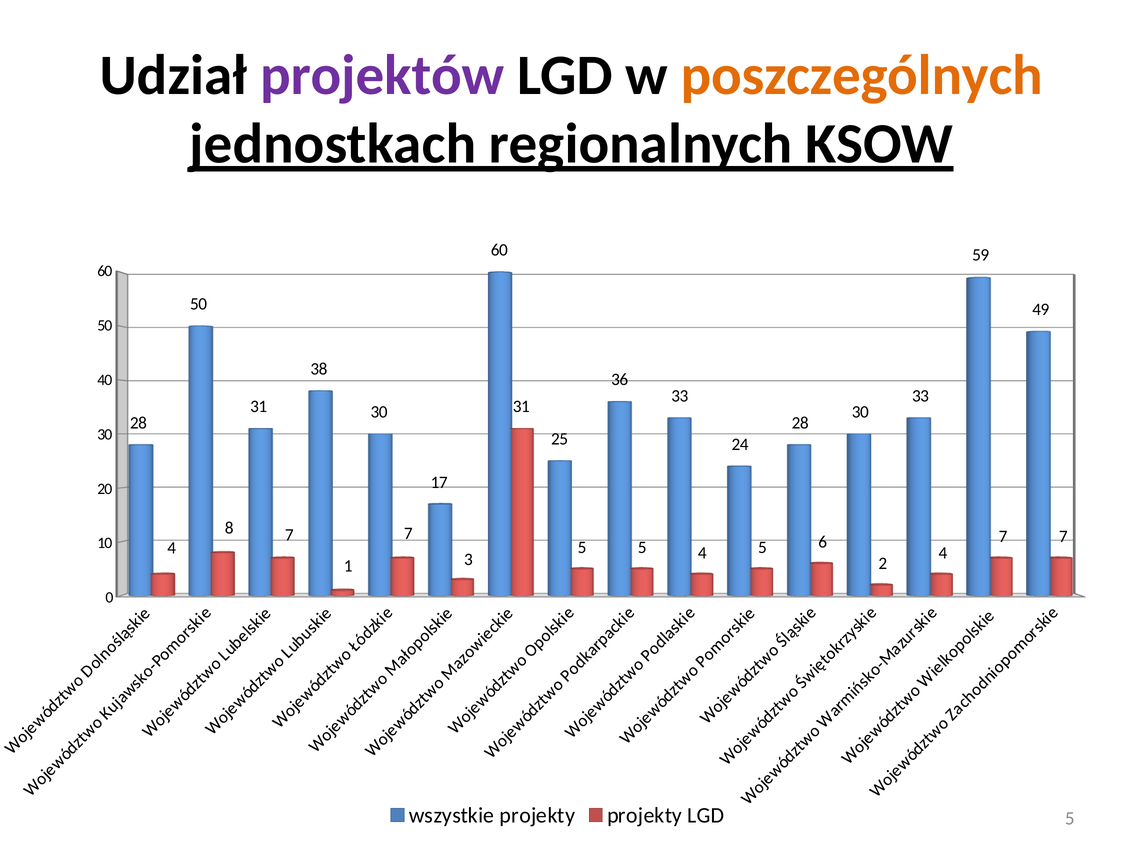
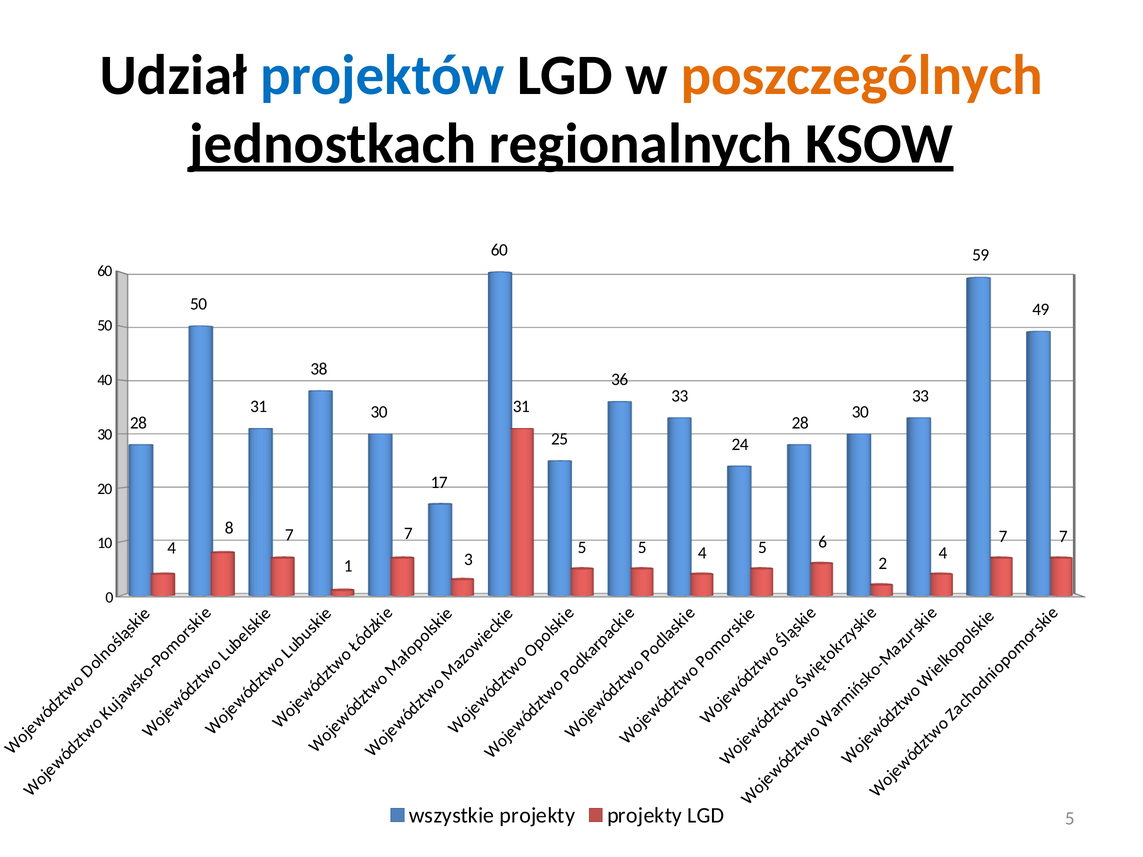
projektów colour: purple -> blue (382, 75)
